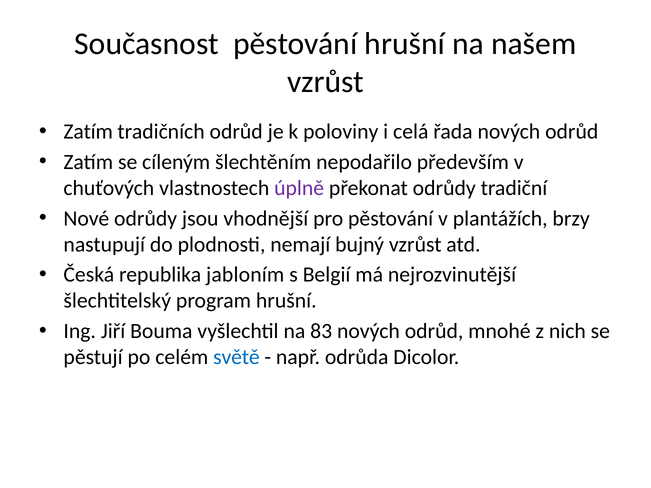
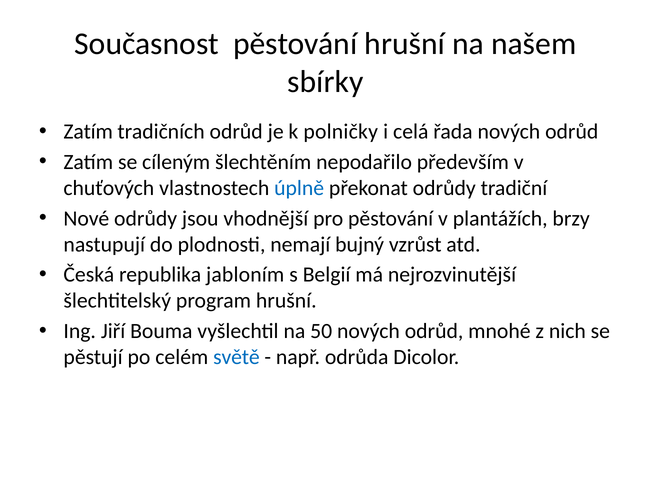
vzrůst: vzrůst -> sbírky (325, 82)
poloviny: poloviny -> polničky (341, 132)
úplně colour: purple -> blue (299, 188)
83: 83 -> 50 (321, 331)
